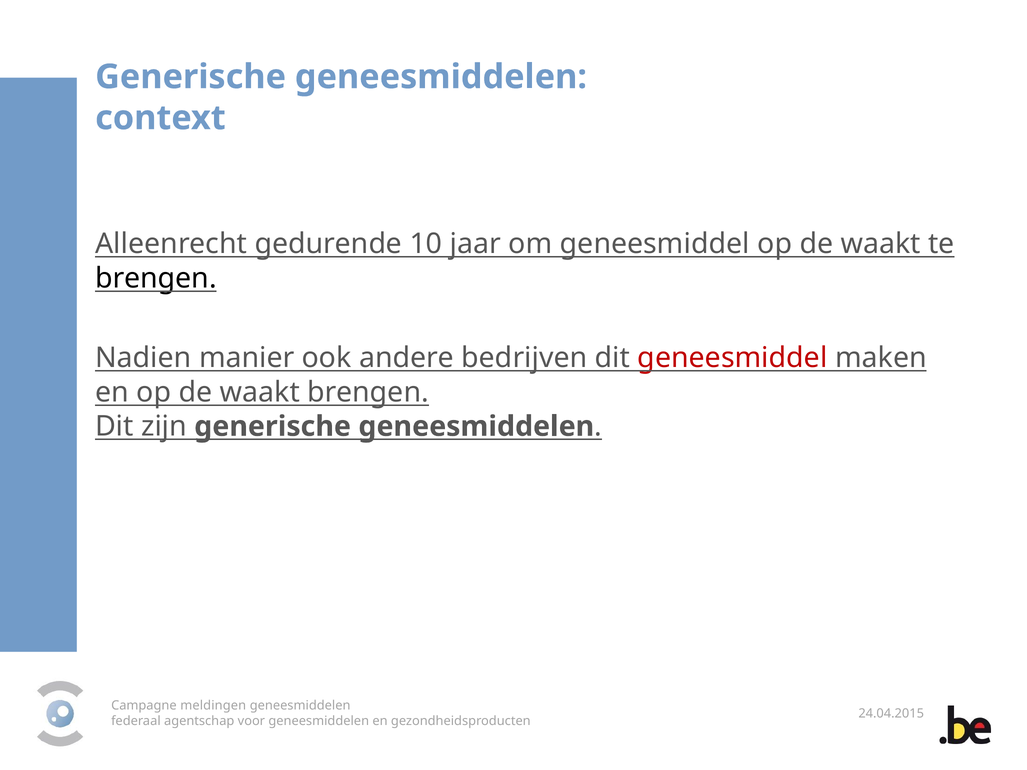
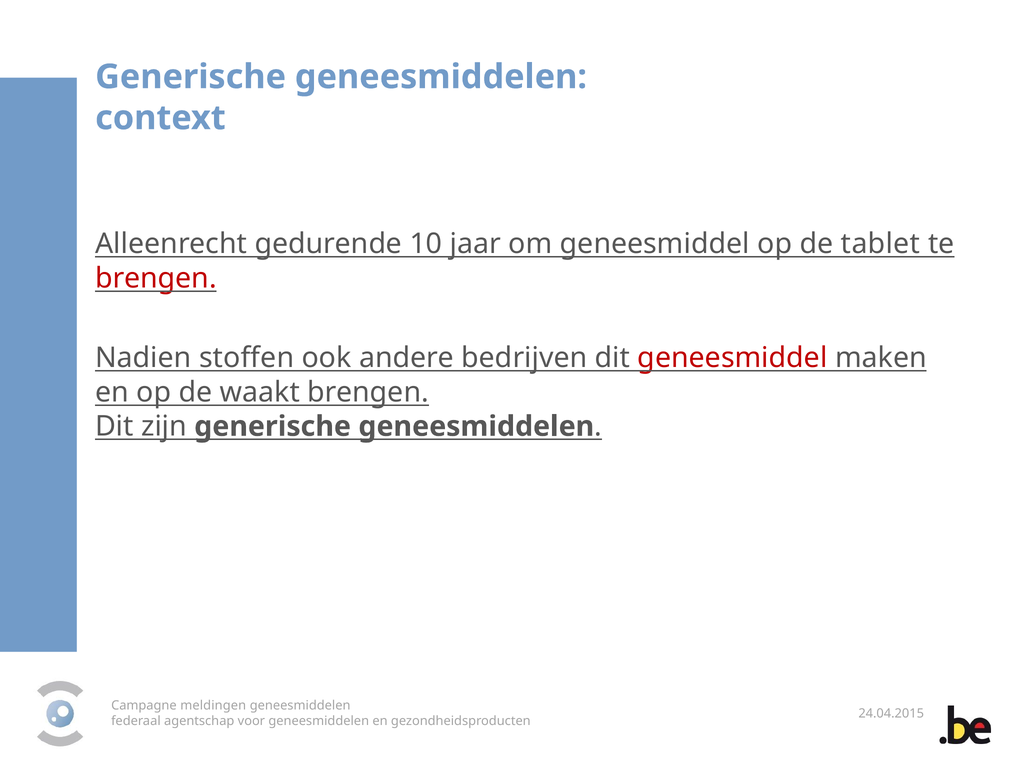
geneesmiddel op de waakt: waakt -> tablet (881, 244)
brengen colour: black -> red (156, 278)
manier: manier -> stoffen (247, 358)
